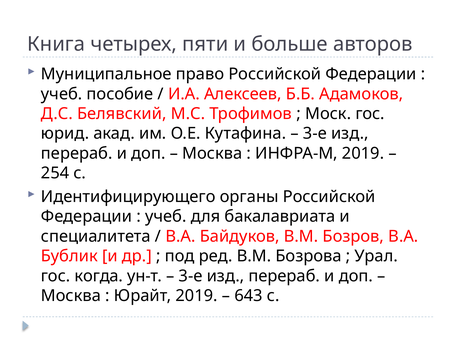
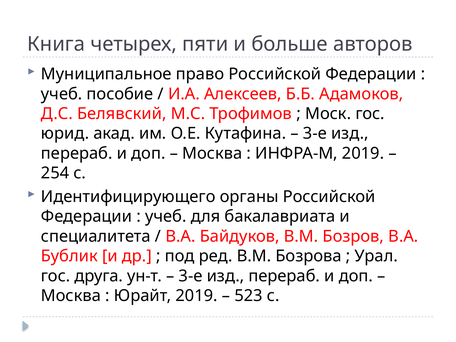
когда: когда -> друга (99, 276)
643: 643 -> 523 (249, 296)
